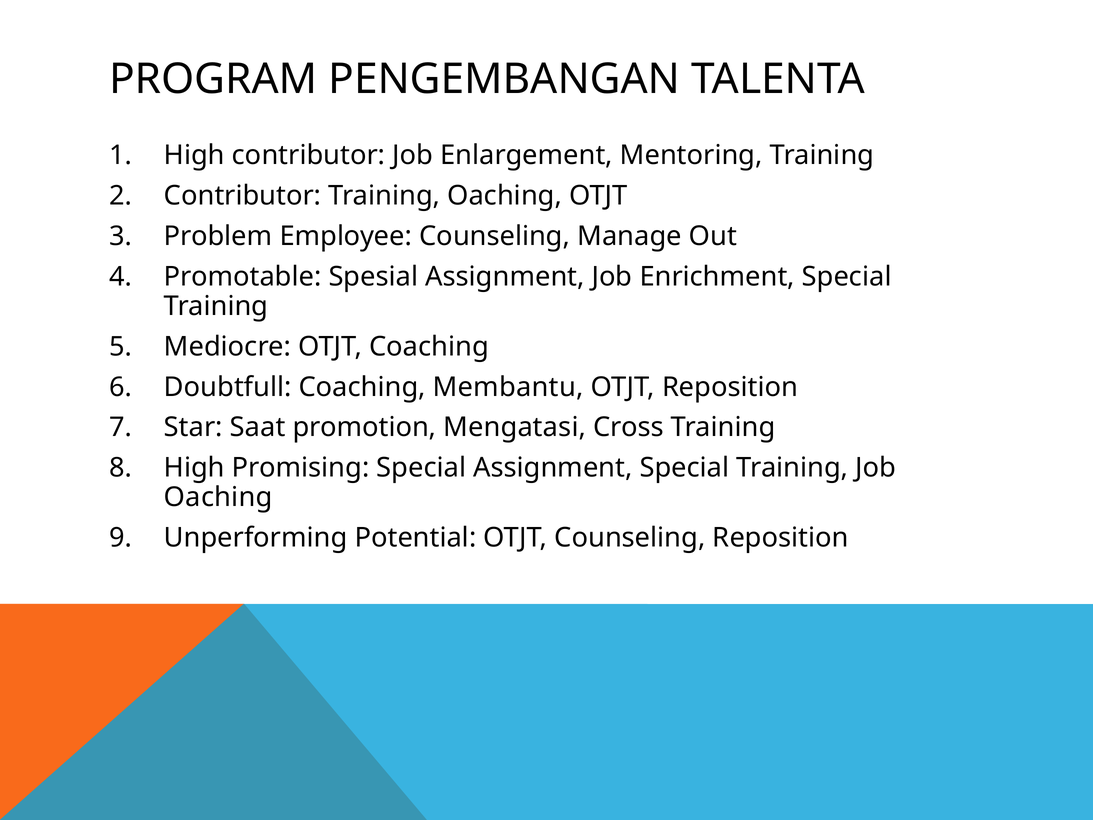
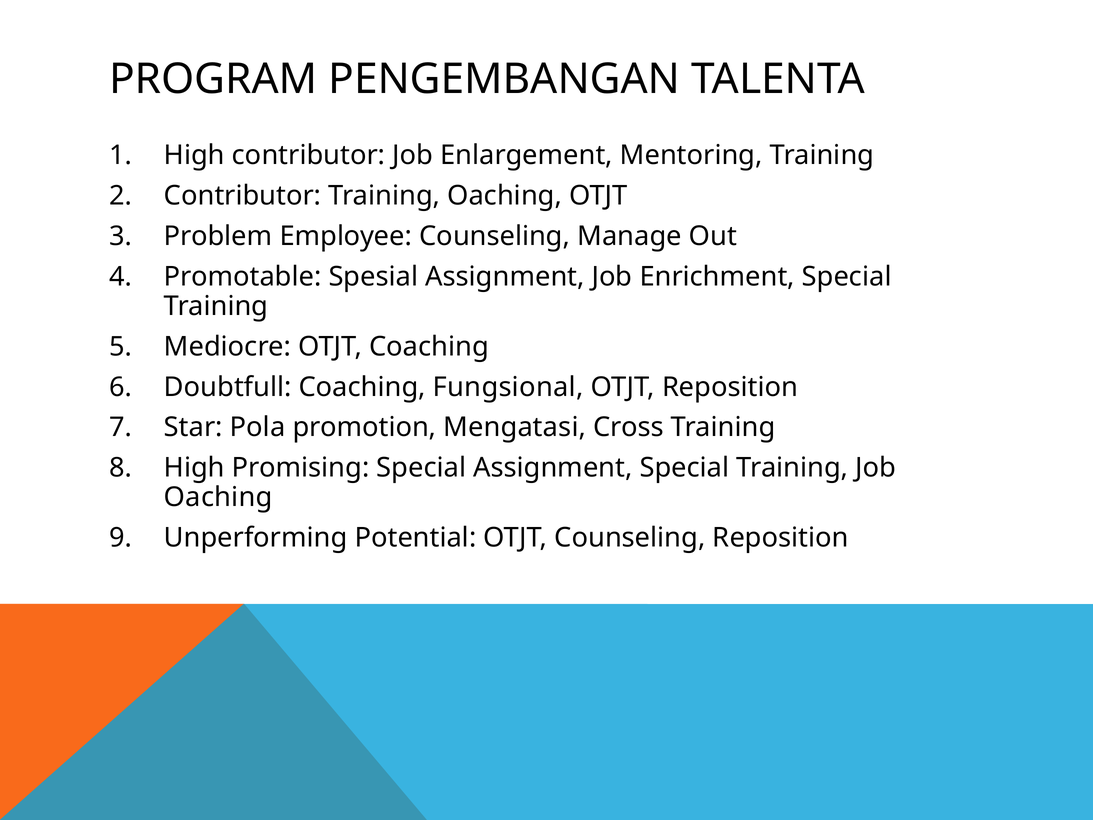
Membantu: Membantu -> Fungsional (508, 387)
Saat: Saat -> Pola (258, 427)
